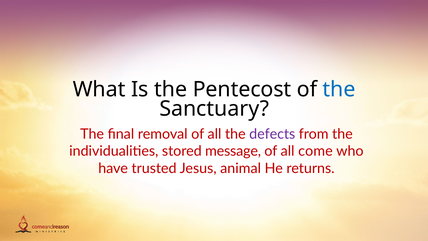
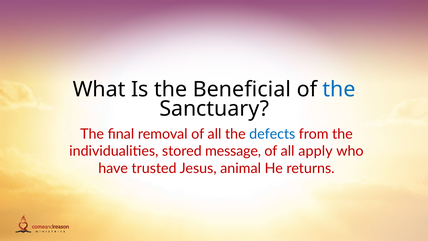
Pentecost: Pentecost -> Beneficial (242, 89)
defects colour: purple -> blue (272, 134)
come: come -> apply (315, 151)
